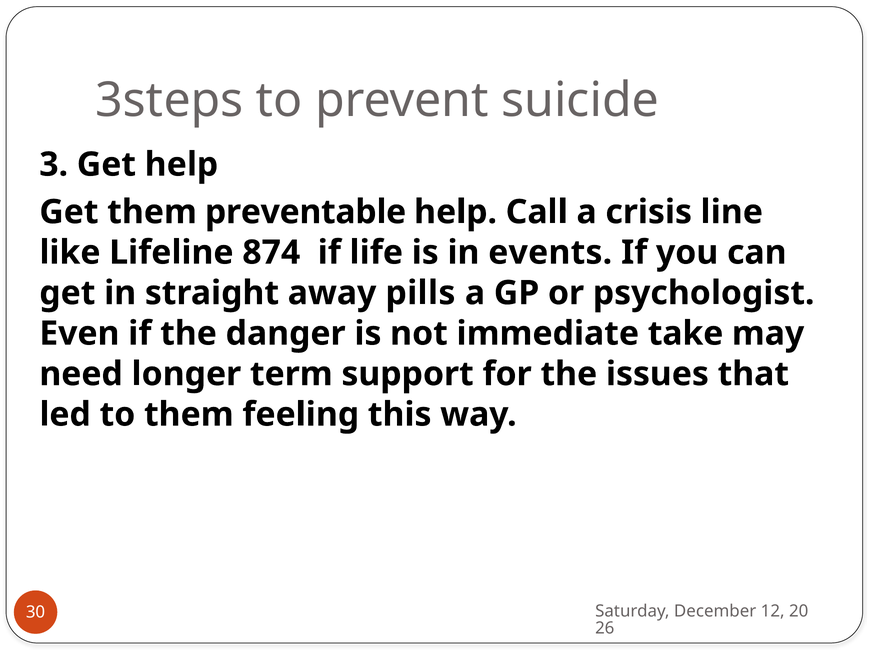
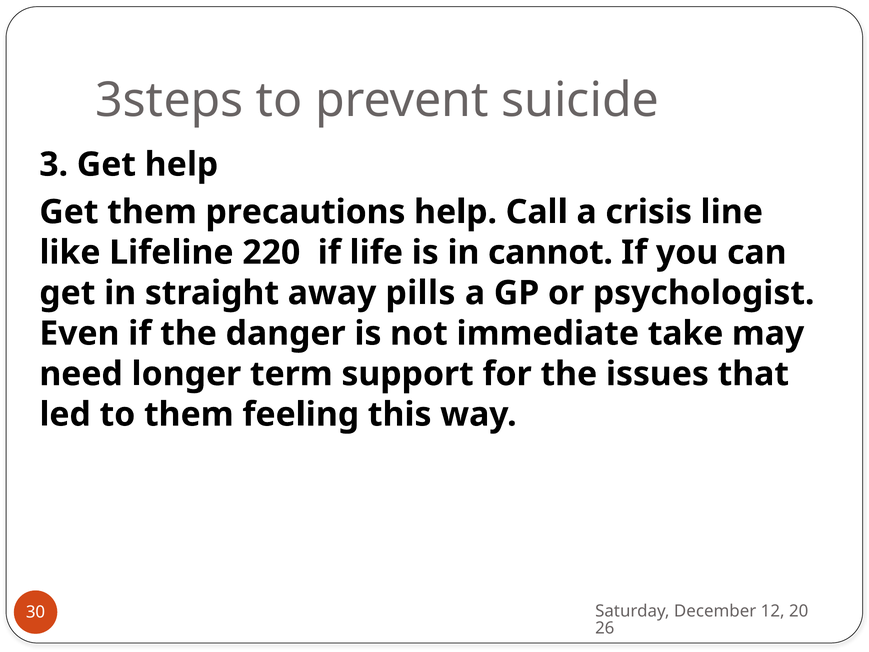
preventable: preventable -> precautions (305, 212)
874: 874 -> 220 (271, 252)
events: events -> cannot (550, 252)
